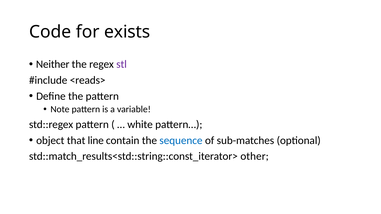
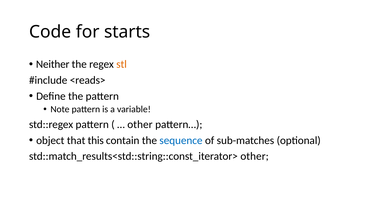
exists: exists -> starts (127, 32)
stl colour: purple -> orange (122, 64)
white: white -> other (140, 125)
line: line -> this (96, 141)
